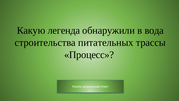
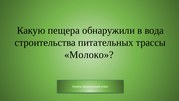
легенда: легенда -> пещера (64, 30)
Процесс: Процесс -> Молоко (89, 54)
